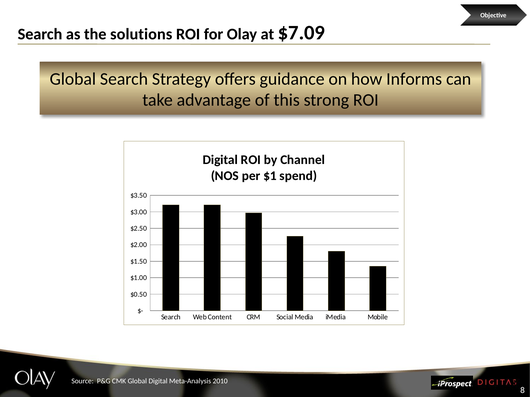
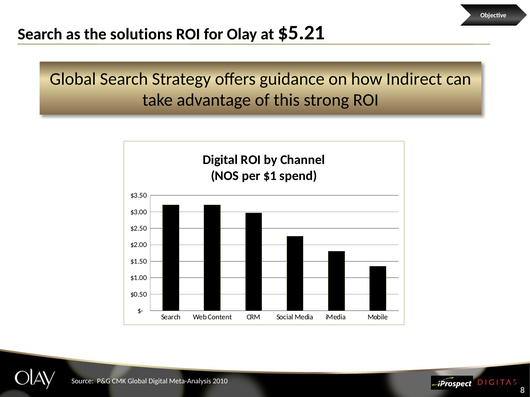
$7.09: $7.09 -> $5.21 (301, 33)
Informs: Informs -> Indirect (414, 79)
